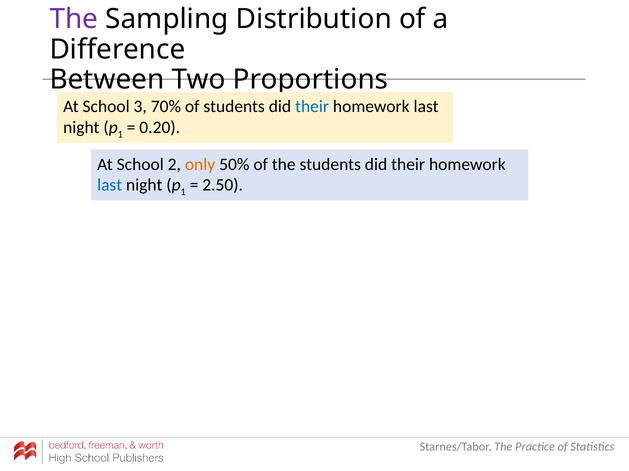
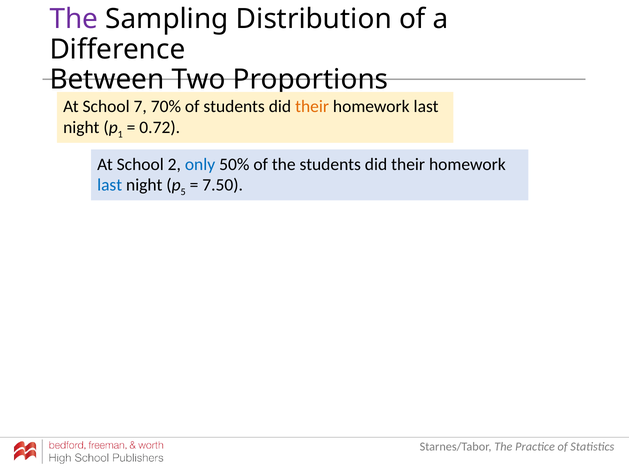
3: 3 -> 7 (140, 107)
their colour: blue -> orange (312, 107)
0.20: 0.20 -> 0.72 (160, 128)
only colour: orange -> blue (200, 165)
1: 1 -> 5 (183, 192)
2.50: 2.50 -> 7.50 (223, 185)
